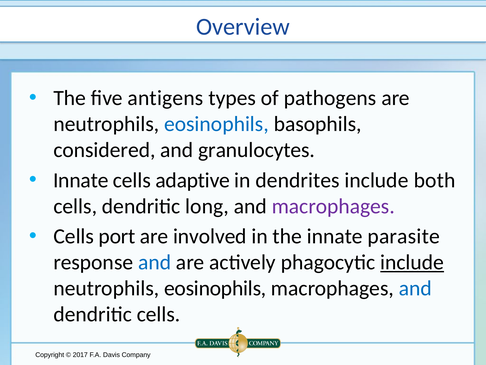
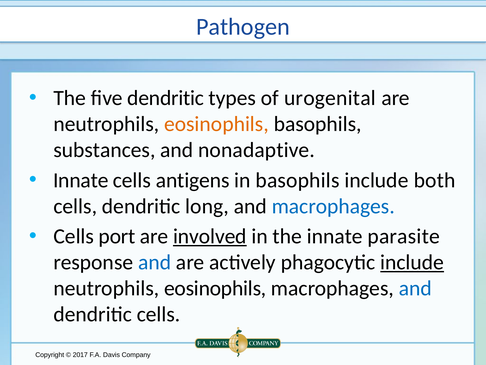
Overview: Overview -> Pathogen (243, 27)
five antigens: antigens -> dendritic (166, 98)
pathogens: pathogens -> urogenital (330, 98)
eosinophils colour: blue -> orange (216, 124)
considered: considered -> substances (104, 150)
granulocytes: granulocytes -> nonadaptive (257, 150)
adaptive: adaptive -> antigens (193, 180)
in dendrites: dendrites -> basophils (298, 180)
macrophages colour: purple -> blue (333, 206)
involved underline: none -> present (210, 236)
